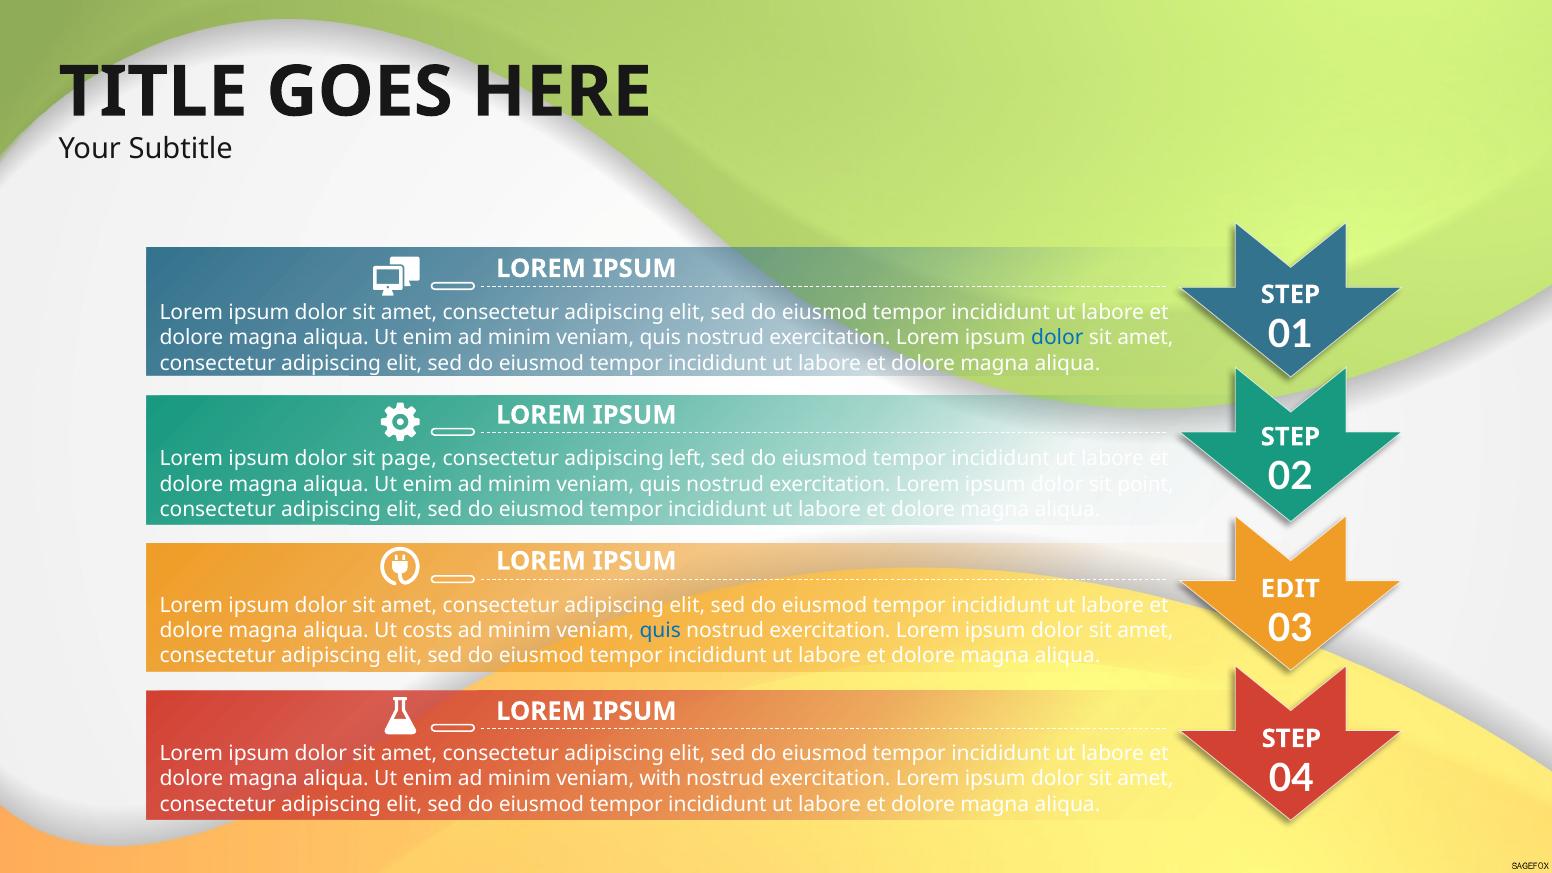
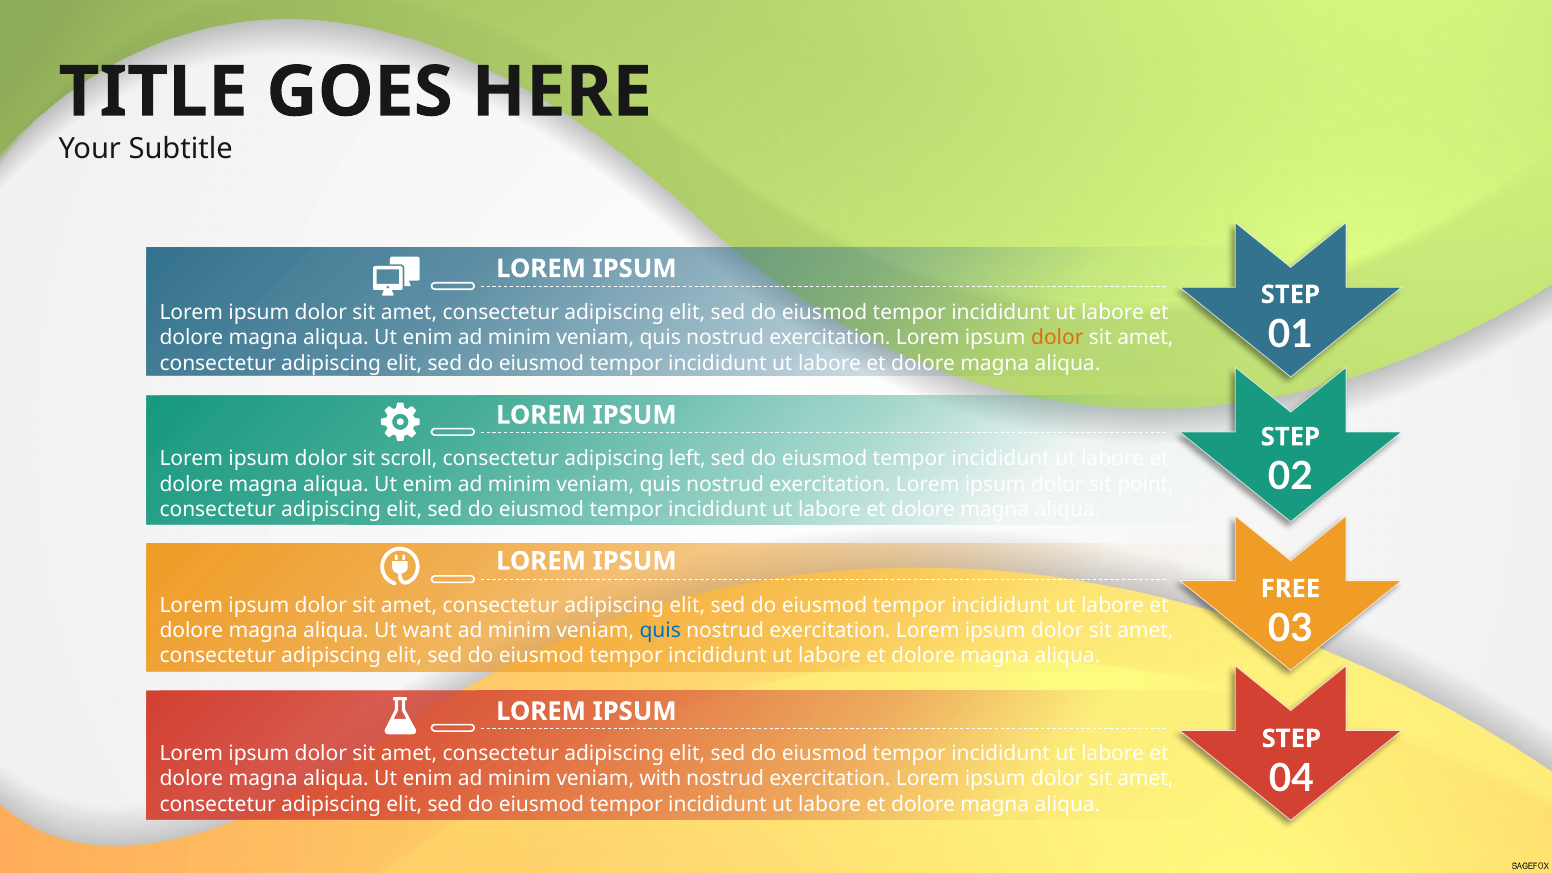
dolor colour: blue -> orange (1057, 338)
page: page -> scroll (409, 459)
EDIT: EDIT -> FREE (1290, 589)
costs: costs -> want (427, 631)
